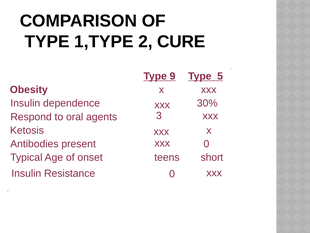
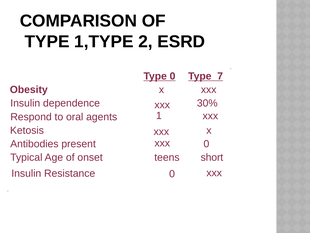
CURE: CURE -> ESRD (181, 41)
Type 9: 9 -> 0 (173, 76)
5: 5 -> 7 (220, 76)
3: 3 -> 1 (159, 115)
